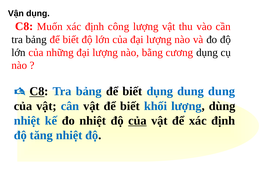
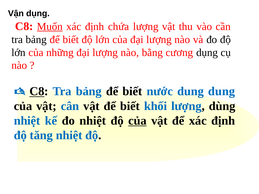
Muốn underline: none -> present (50, 26)
công: công -> chứa (119, 26)
biết dụng: dụng -> nước (160, 91)
